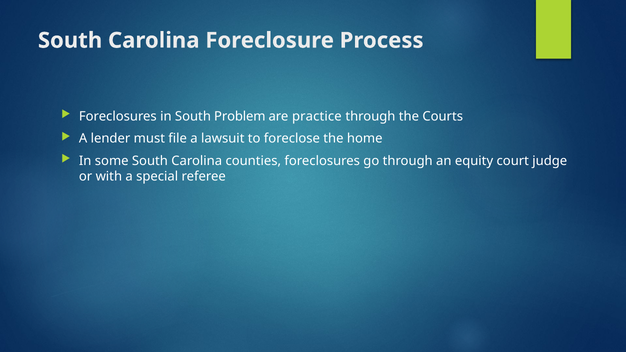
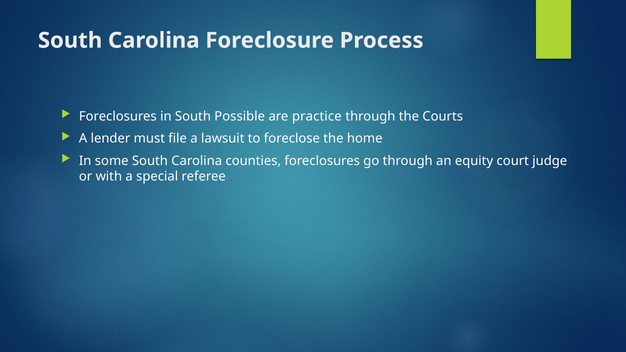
Problem: Problem -> Possible (240, 117)
